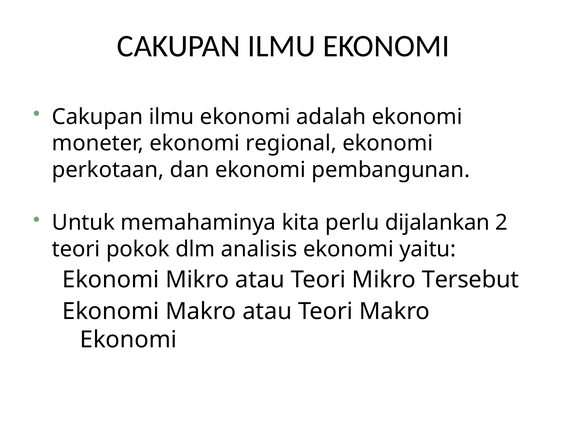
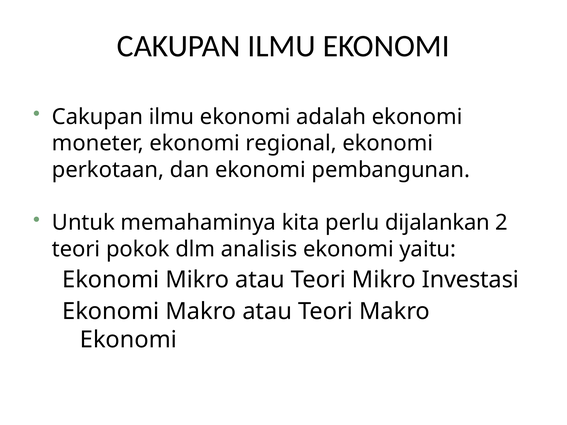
Tersebut: Tersebut -> Investasi (470, 280)
